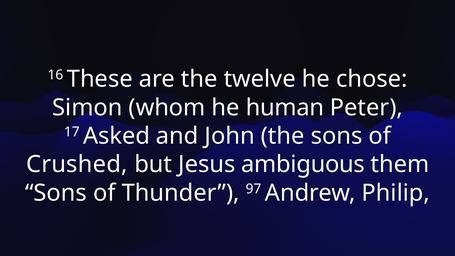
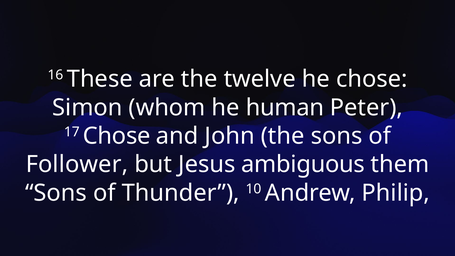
17 Asked: Asked -> Chose (117, 136)
Crushed: Crushed -> Follower (77, 164)
97: 97 -> 10 (253, 189)
